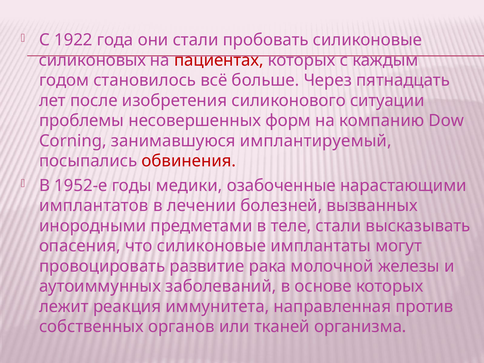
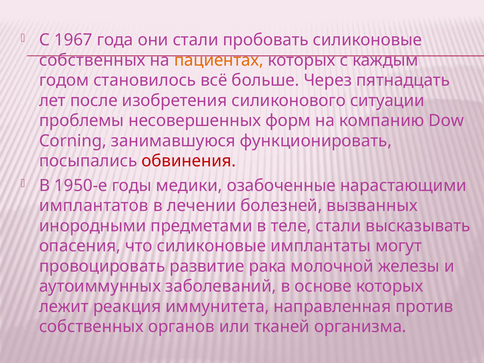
1922: 1922 -> 1967 (73, 40)
силиконовых: силиконовых -> собственных (92, 60)
пациентах colour: red -> orange (219, 60)
имплантируемый: имплантируемый -> функционировать (316, 141)
1952-е: 1952-е -> 1950-е (81, 186)
